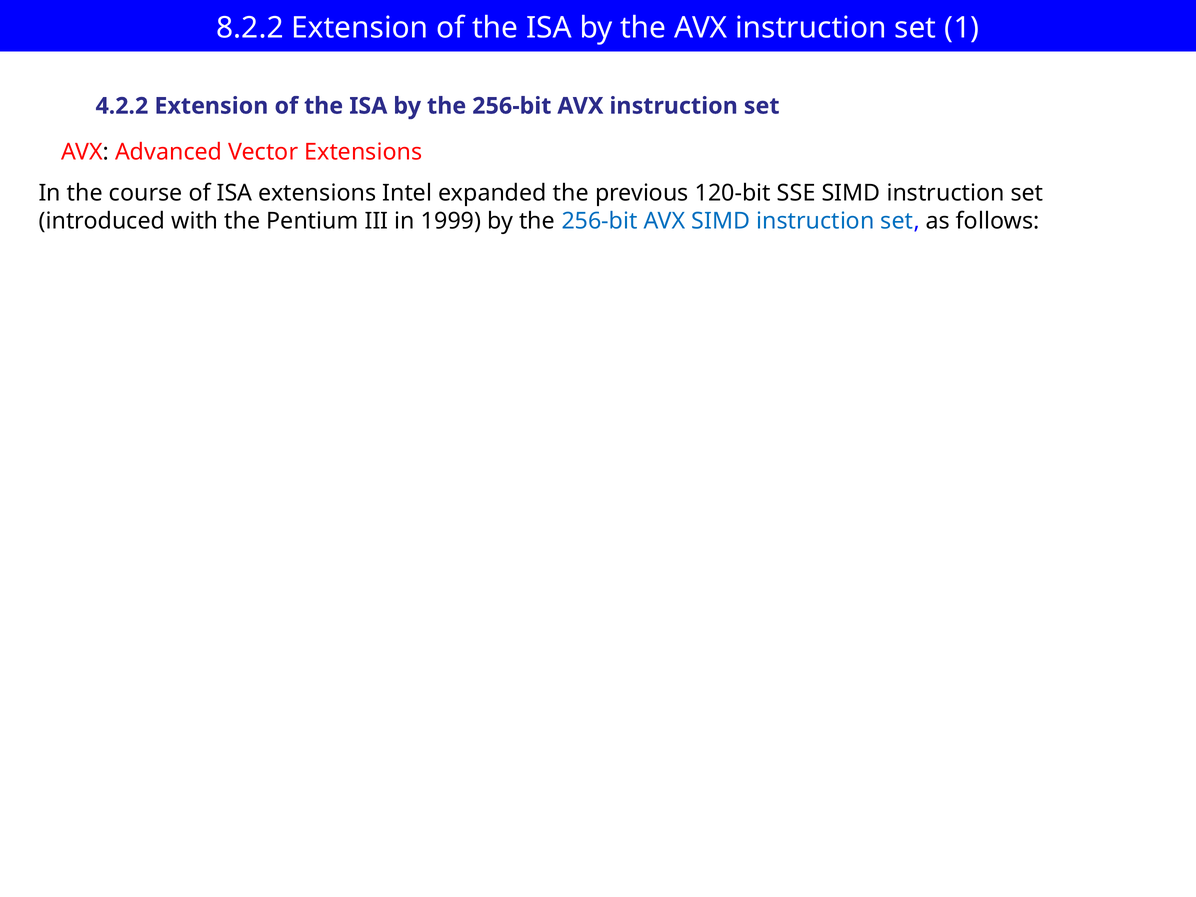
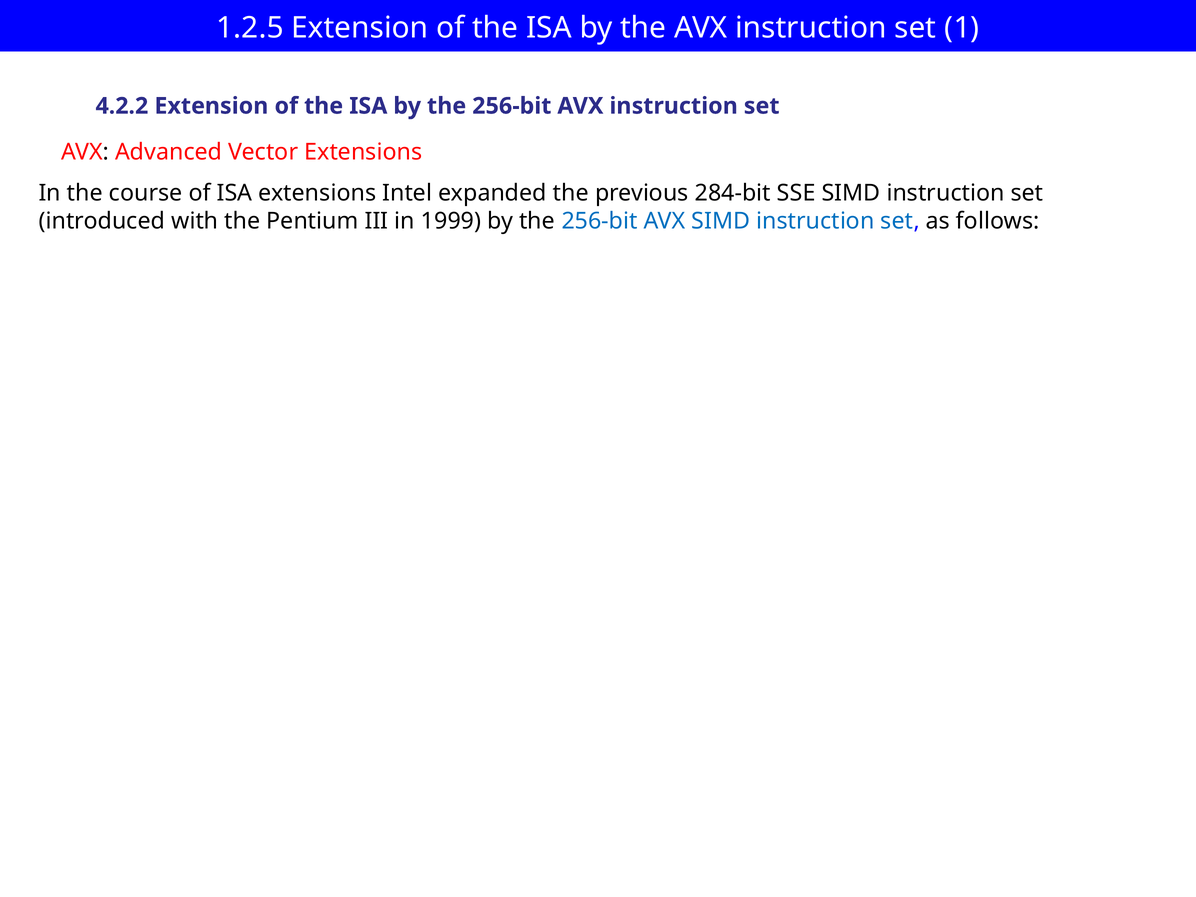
8.2.2: 8.2.2 -> 1.2.5 (250, 28)
120-bit: 120-bit -> 284-bit (733, 193)
